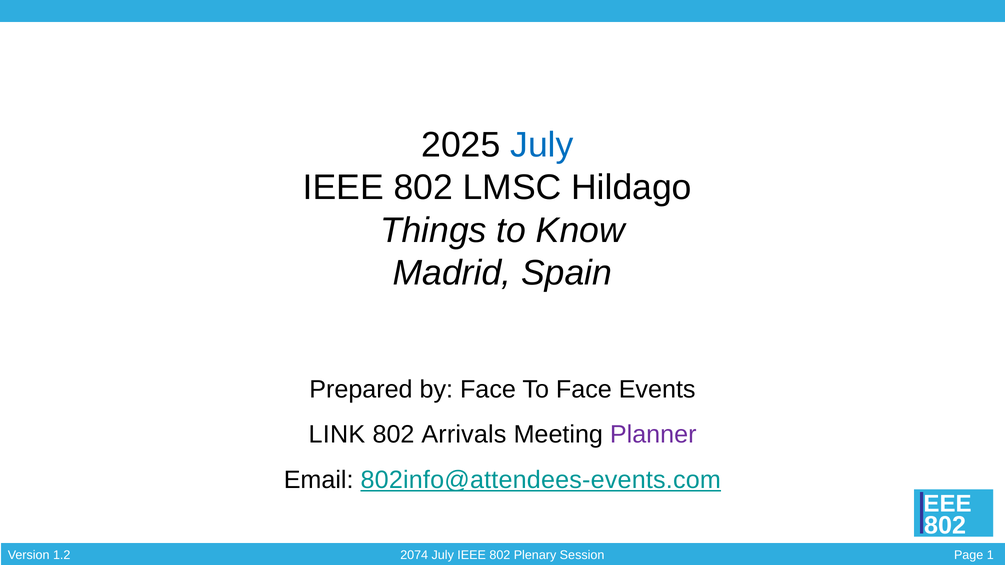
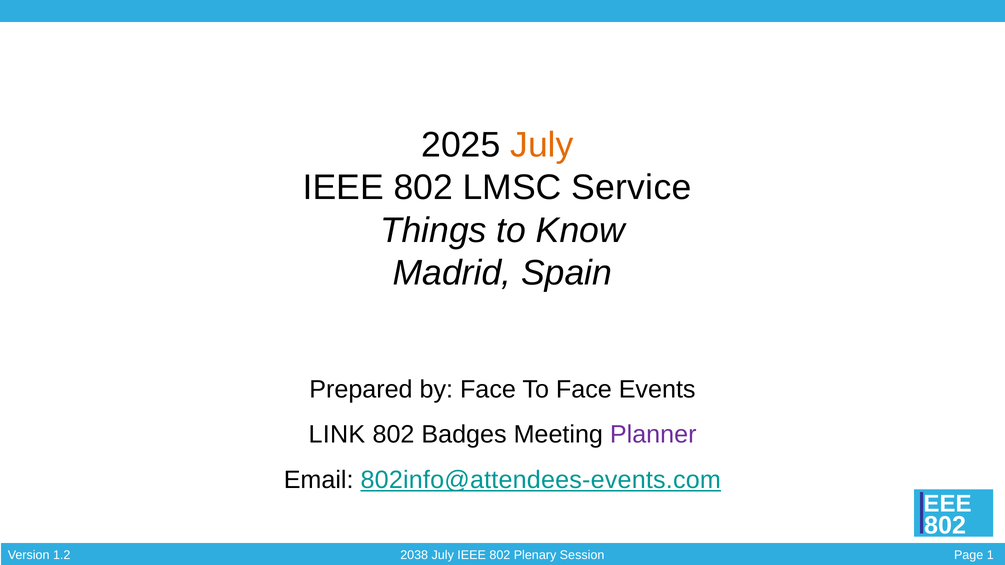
July colour: blue -> orange (542, 145)
Hildago: Hildago -> Service (631, 188)
Arrivals: Arrivals -> Badges (464, 435)
2074: 2074 -> 2038 (414, 555)
